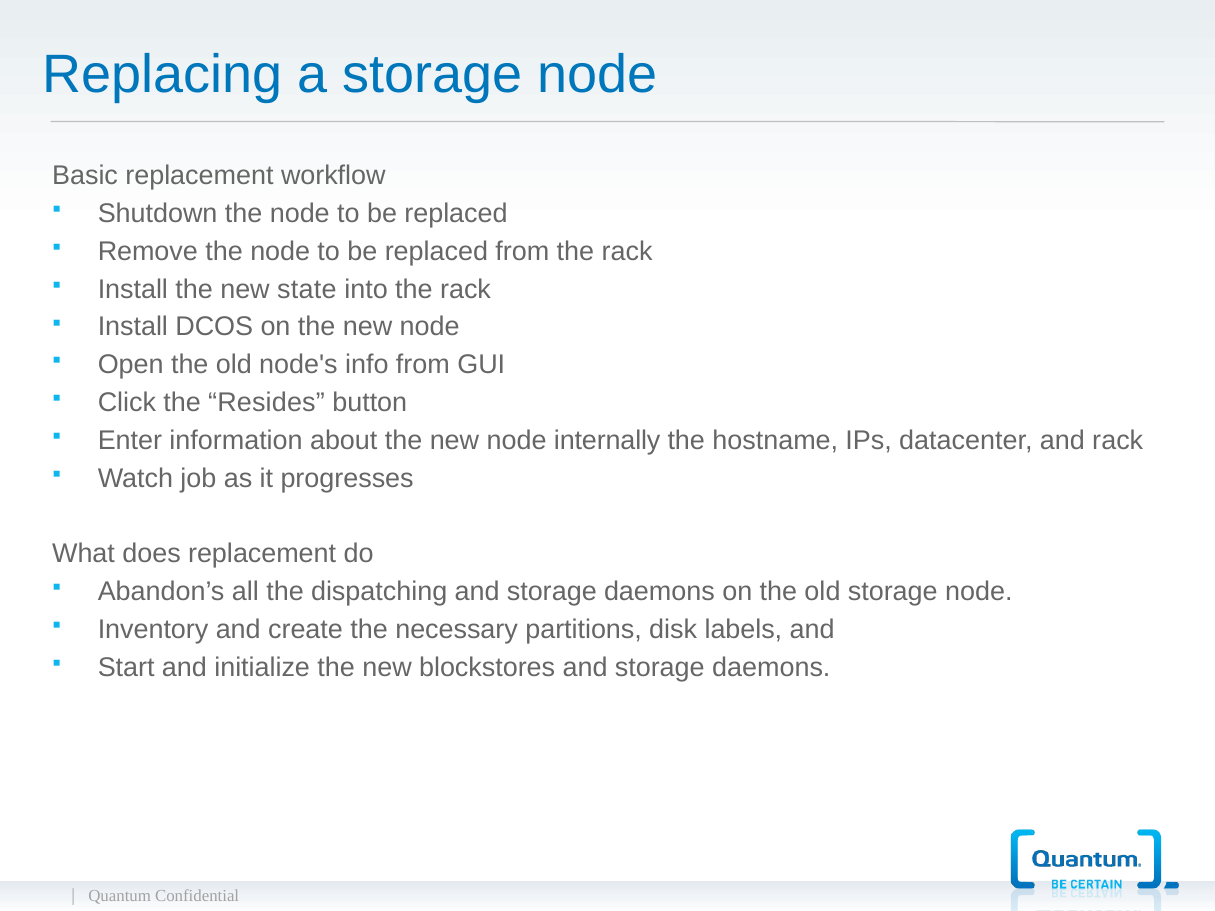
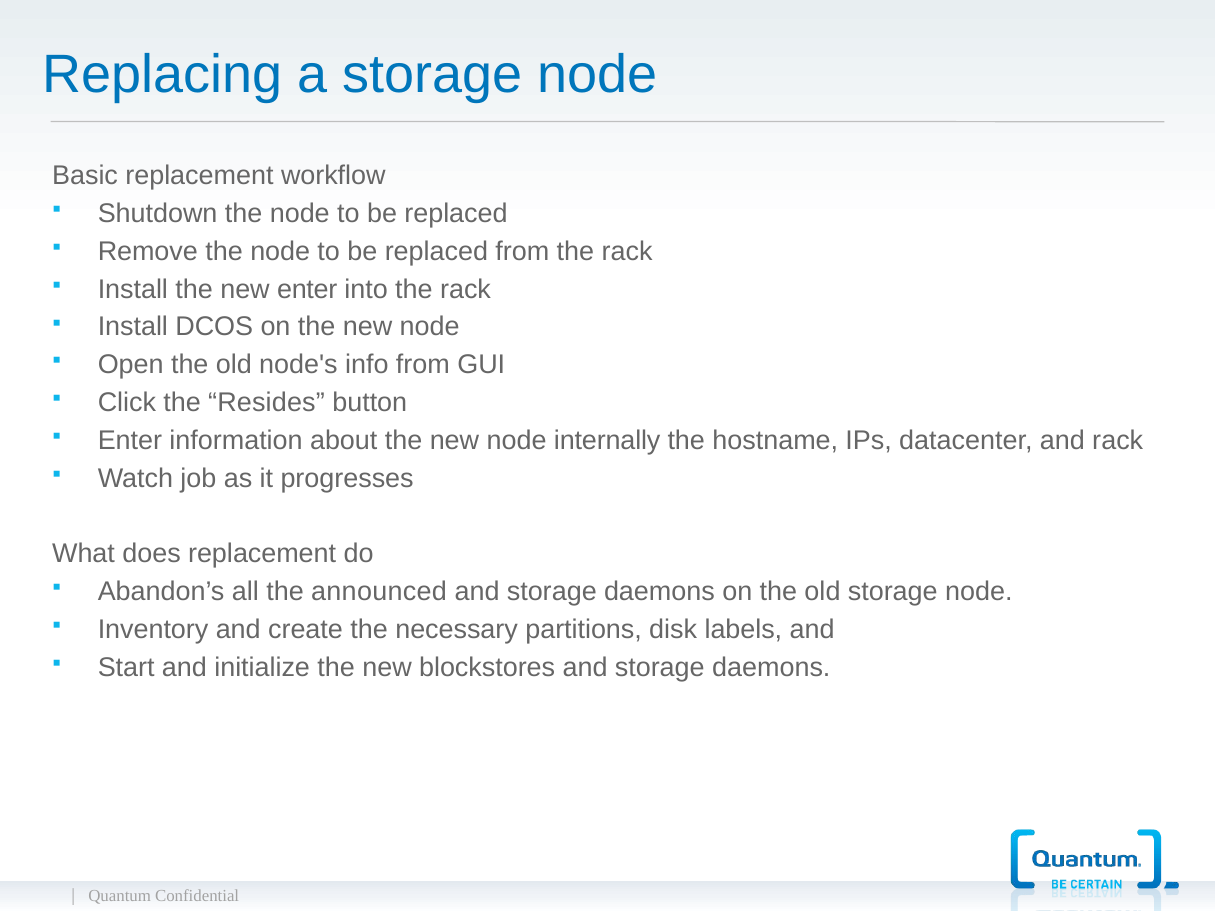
new state: state -> enter (307, 289)
dispatching: dispatching -> announced (379, 592)
